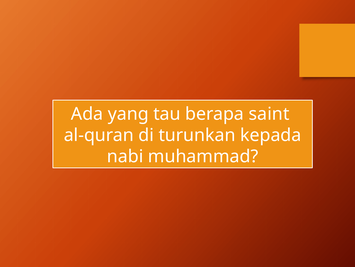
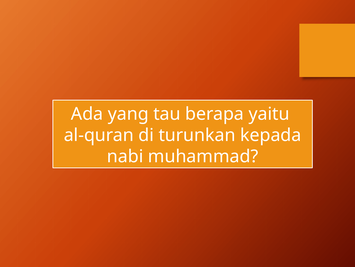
saint: saint -> yaitu (269, 114)
